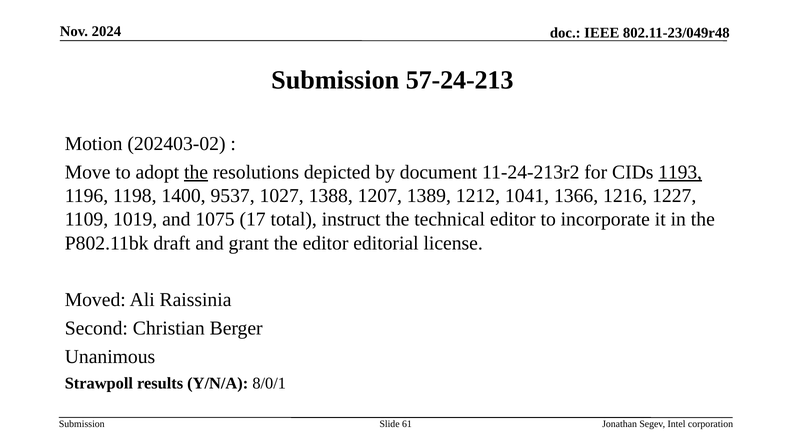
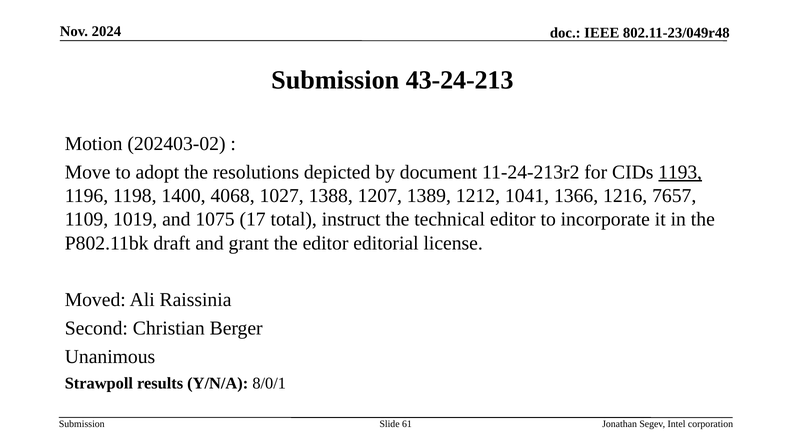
57-24-213: 57-24-213 -> 43-24-213 (460, 80)
the underline: present -> none (196, 172)
9537: 9537 -> 4068 (233, 196)
1227: 1227 -> 7657 (674, 196)
